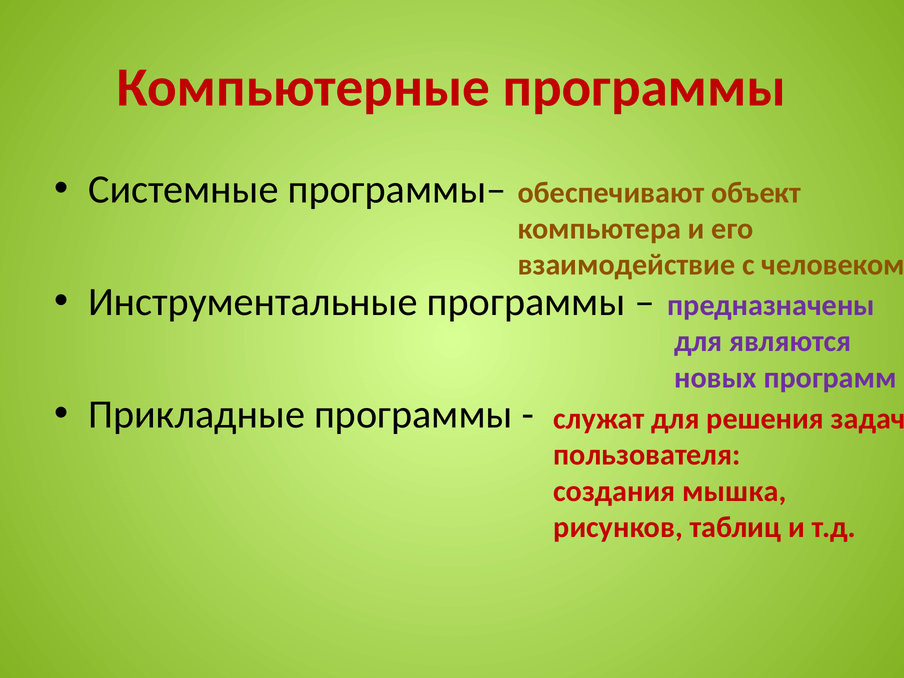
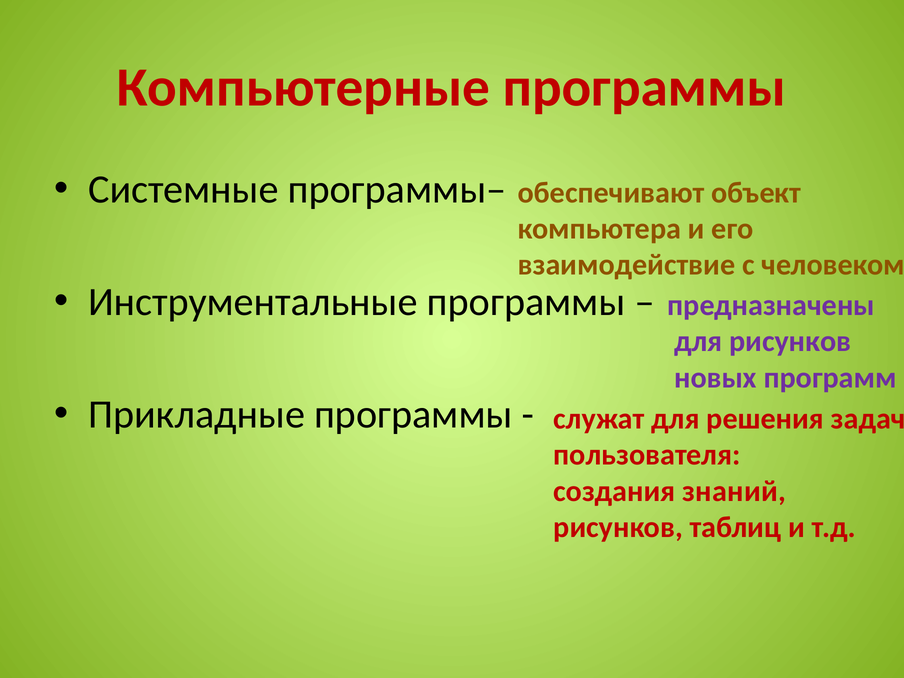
для являются: являются -> рисунков (790, 341)
мышка: мышка -> знаний (734, 491)
